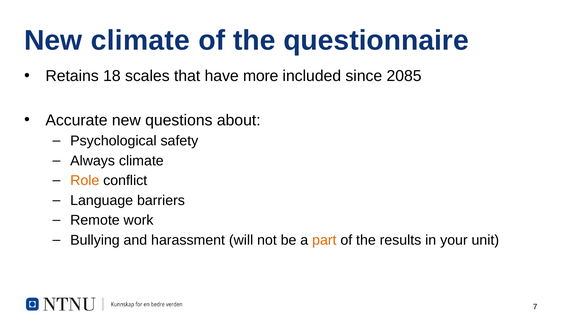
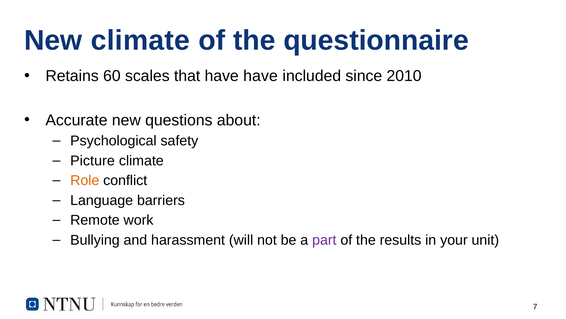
18: 18 -> 60 (112, 76)
have more: more -> have (261, 76)
2085: 2085 -> 2010 (404, 76)
Always: Always -> Picture (93, 160)
part colour: orange -> purple (324, 240)
